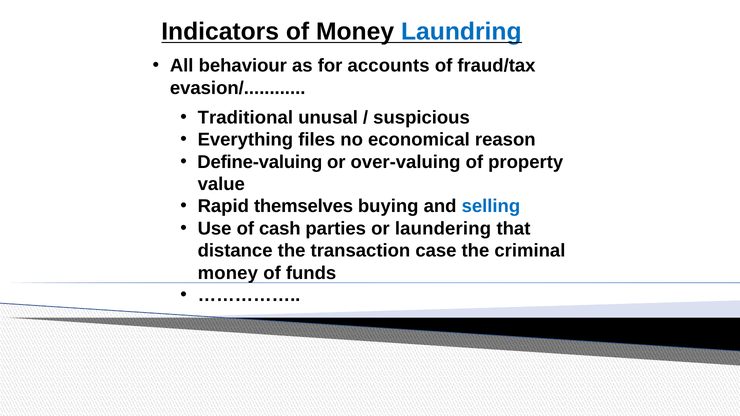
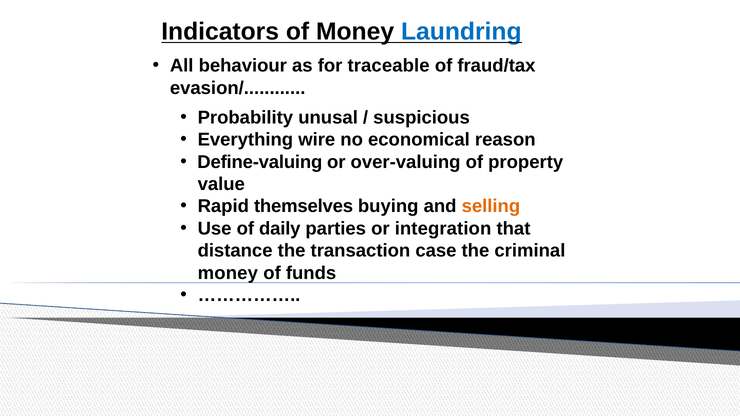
accounts: accounts -> traceable (389, 66)
Traditional: Traditional -> Probability (245, 118)
files: files -> wire (317, 140)
selling colour: blue -> orange (491, 206)
cash: cash -> daily (280, 229)
laundering: laundering -> integration (443, 229)
